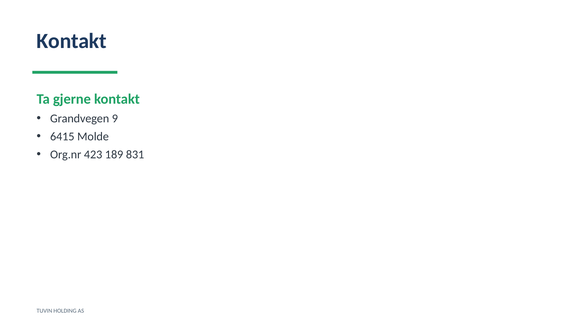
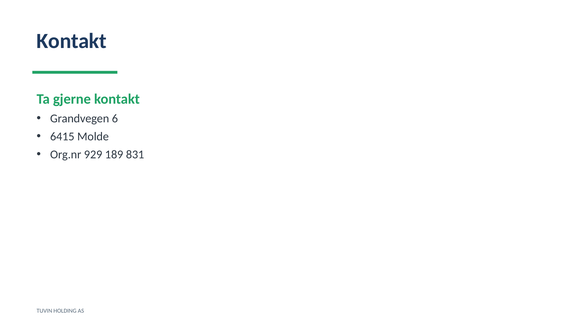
9: 9 -> 6 (115, 118)
423: 423 -> 929 (93, 154)
